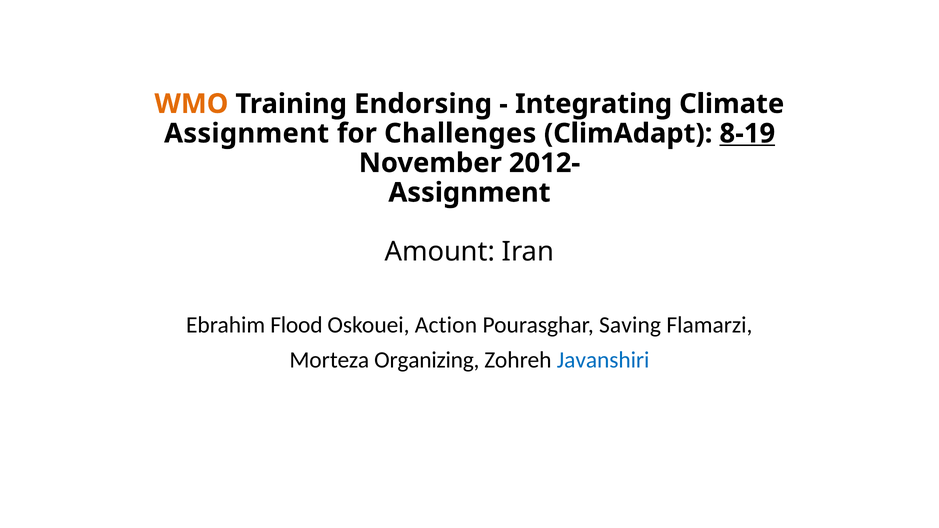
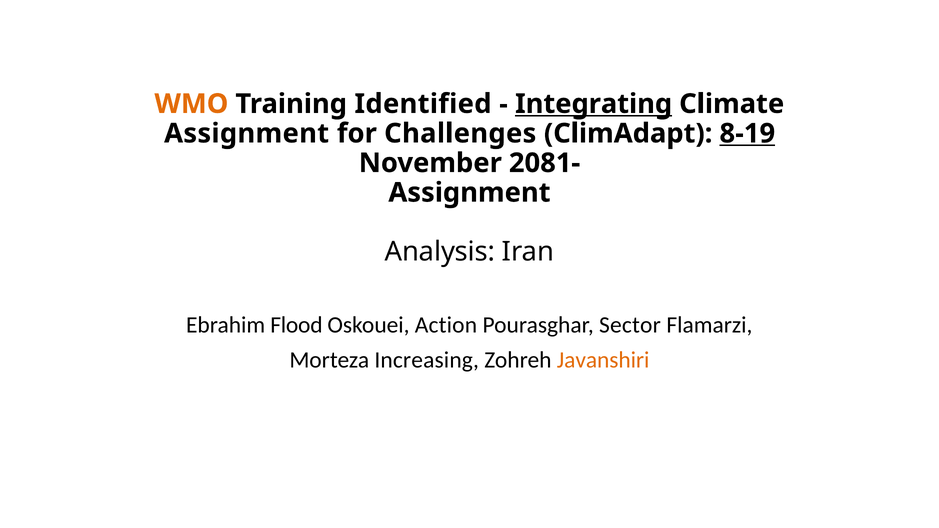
Endorsing: Endorsing -> Identified (423, 104)
Integrating underline: none -> present (594, 104)
2012-: 2012- -> 2081- (545, 163)
Amount: Amount -> Analysis (440, 252)
Saving: Saving -> Sector (630, 325)
Organizing: Organizing -> Increasing (427, 360)
Javanshiri colour: blue -> orange (603, 360)
